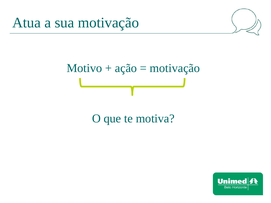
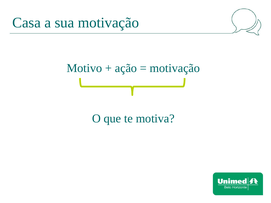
Atua: Atua -> Casa (27, 23)
